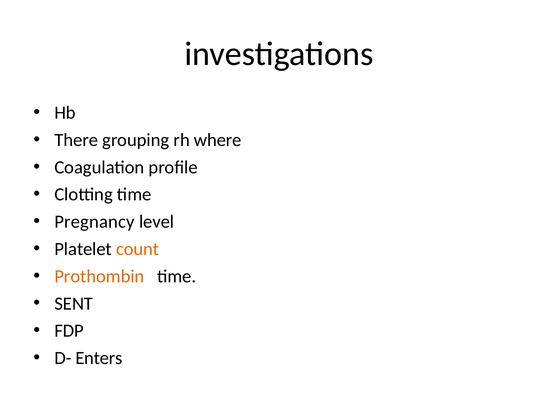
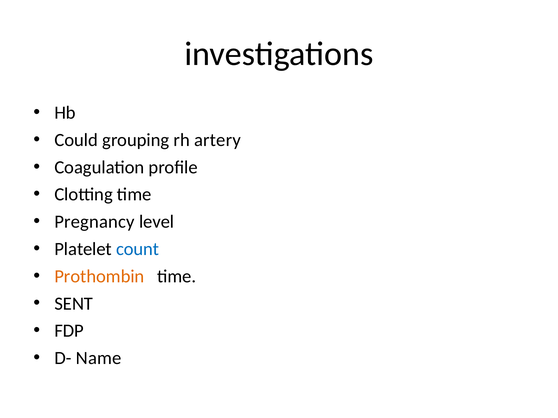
There: There -> Could (76, 140)
where: where -> artery (217, 140)
count colour: orange -> blue (138, 249)
Enters: Enters -> Name (99, 358)
